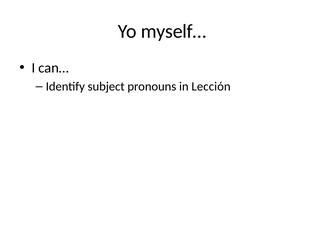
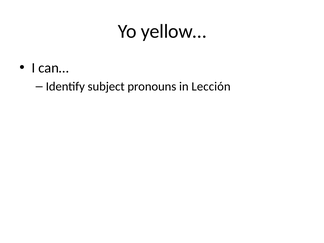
myself…: myself… -> yellow… (174, 31)
